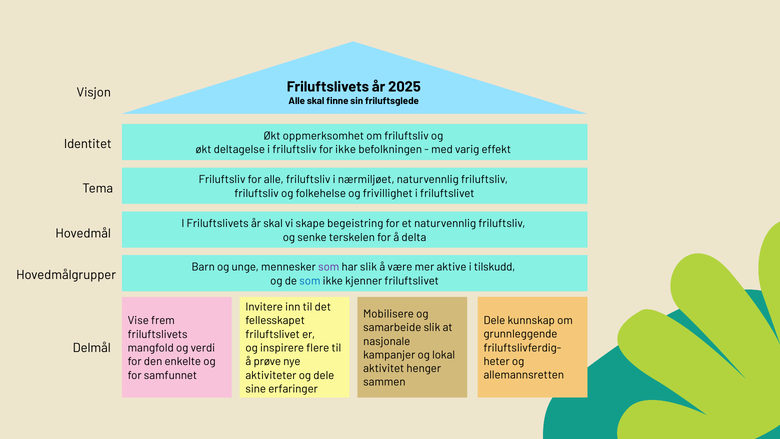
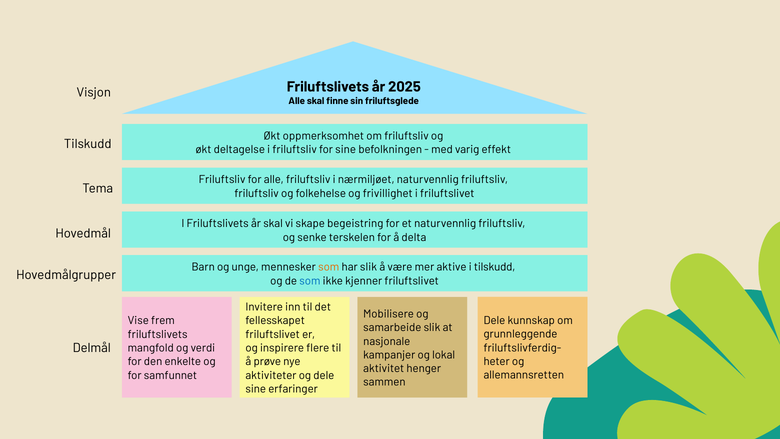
Identitet: Identitet -> Tilskudd (88, 144)
for ikke: ikke -> sine (346, 150)
som colour: purple -> orange (329, 267)
